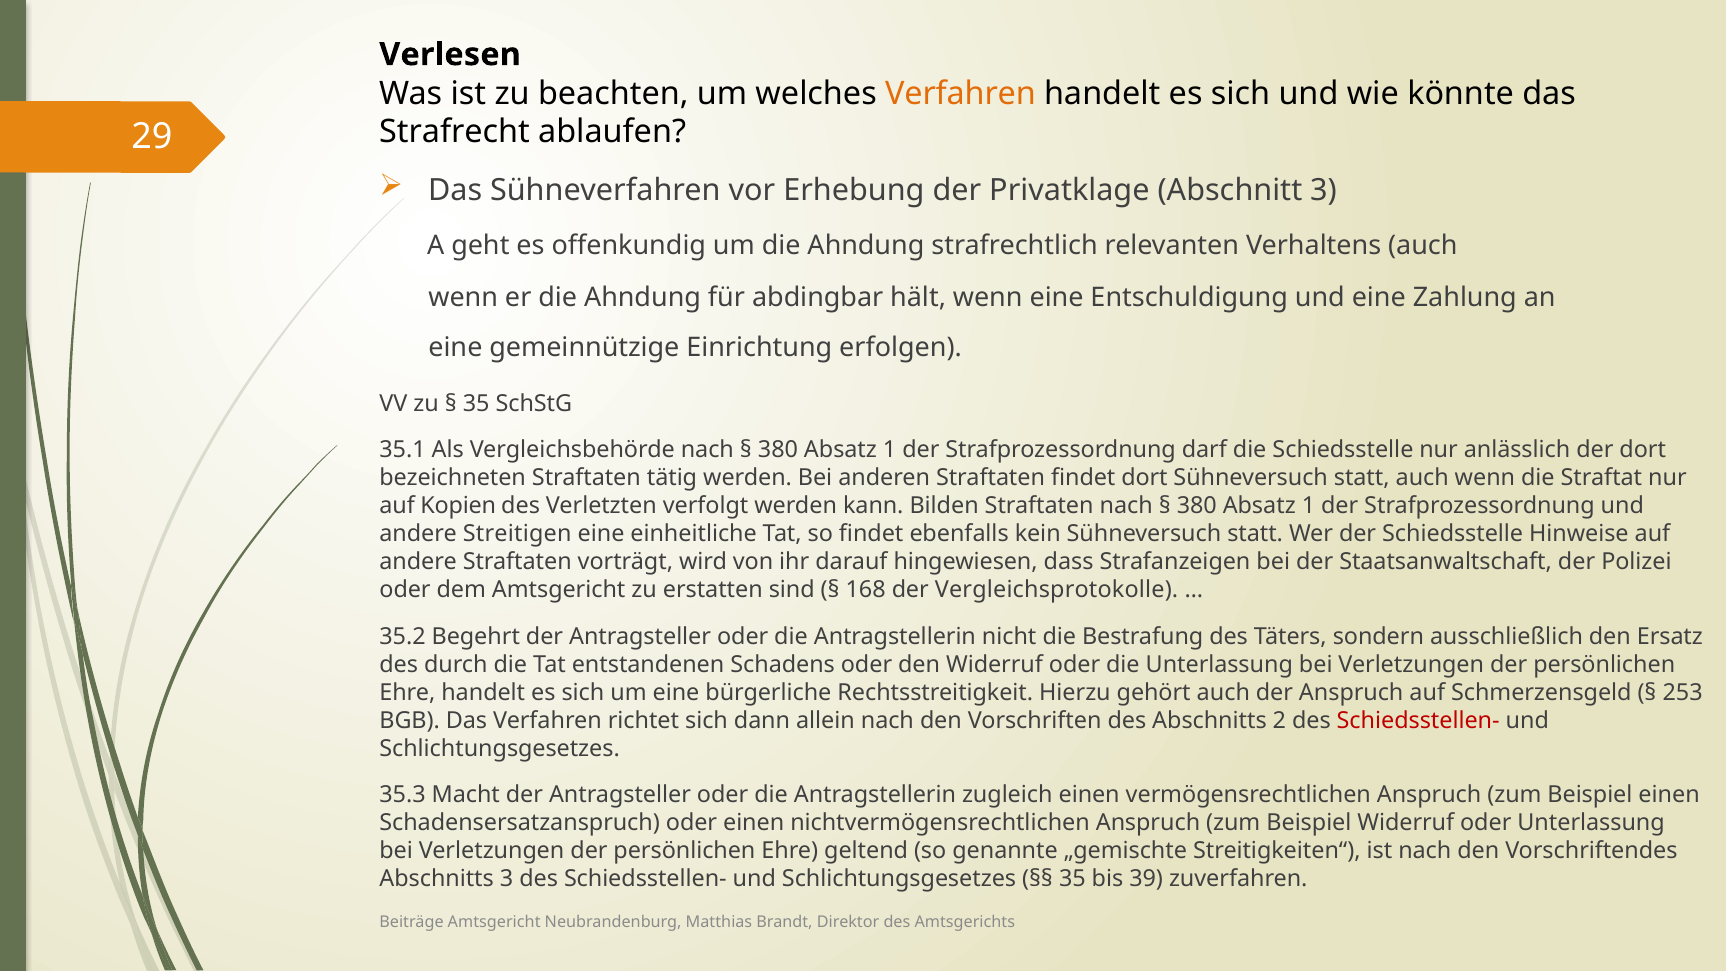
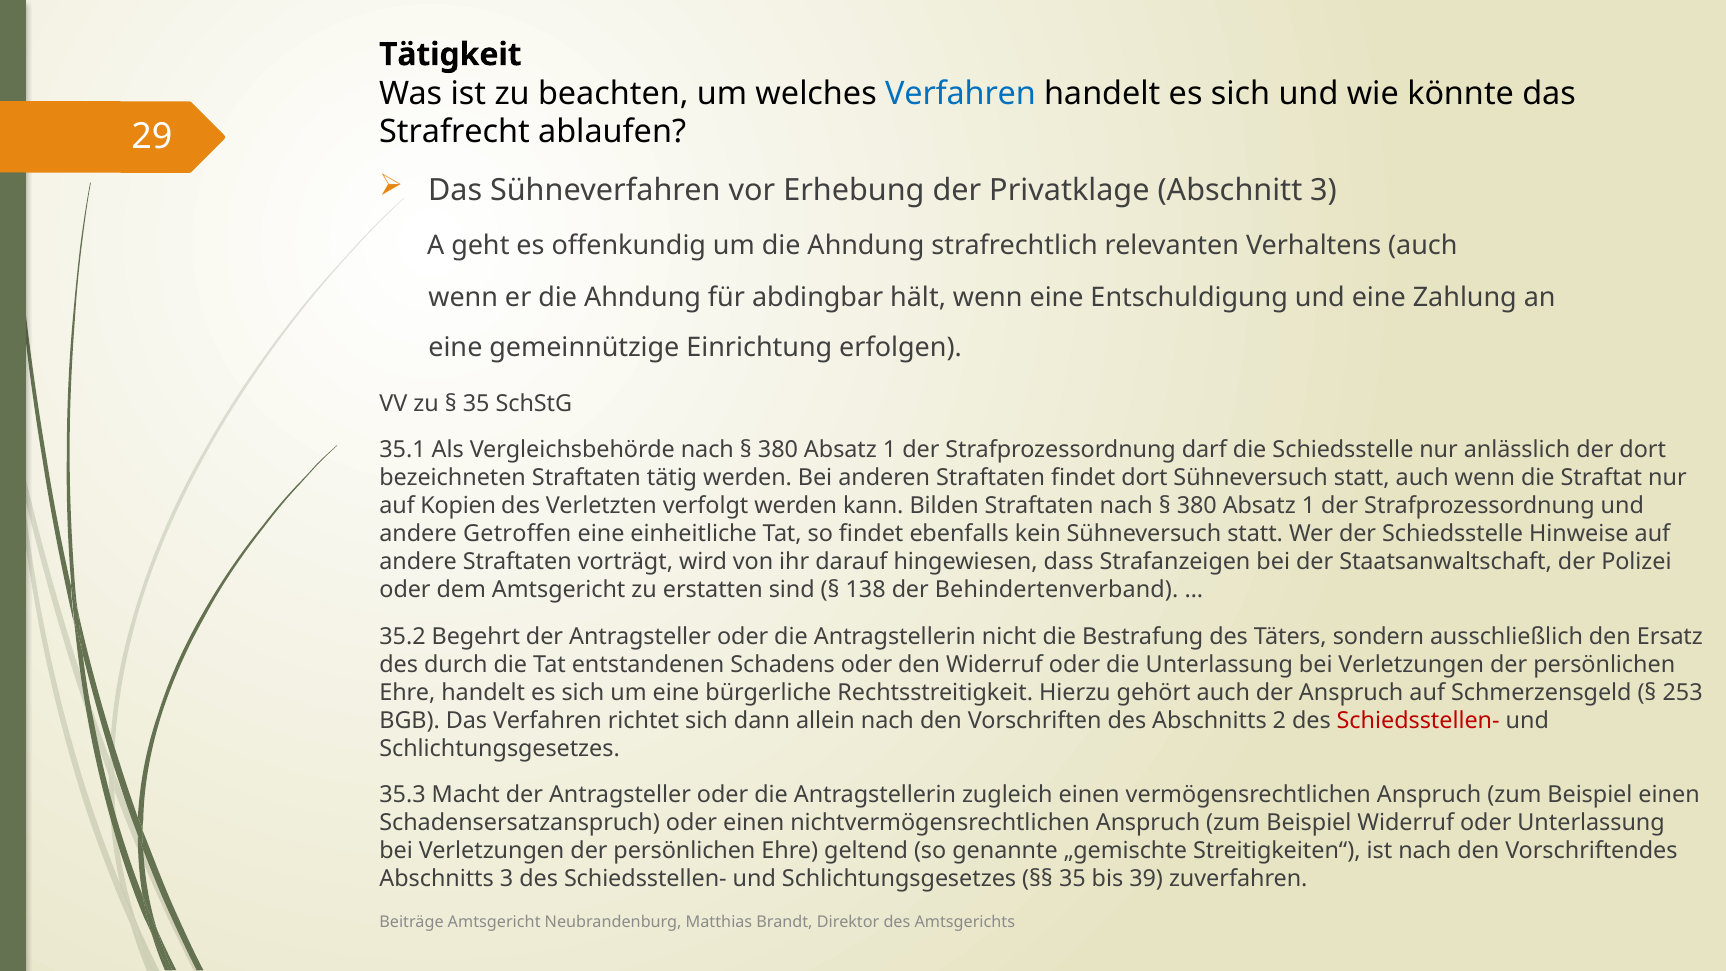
Verlesen: Verlesen -> Tätigkeit (450, 55)
Verfahren colour: orange -> blue (961, 93)
Streitigen: Streitigen -> Getroffen (517, 534)
168: 168 -> 138 (866, 590)
Vergleichsprotokolle: Vergleichsprotokolle -> Behindertenverband (1057, 590)
